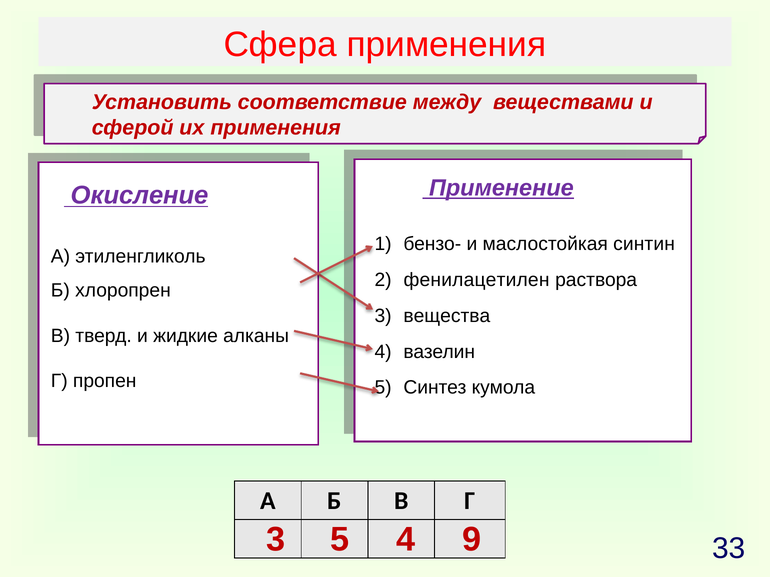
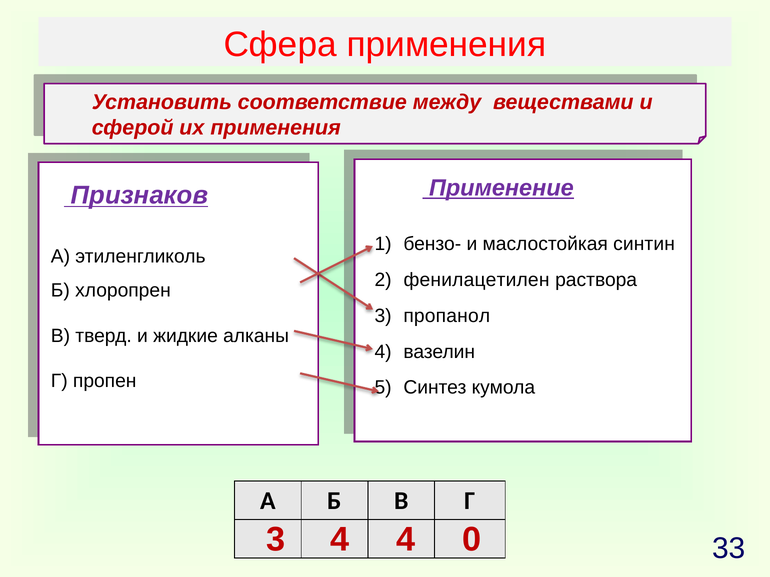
Окисление: Окисление -> Признаков (140, 195)
вещества: вещества -> пропанол (447, 316)
3 5: 5 -> 4 (340, 540)
9: 9 -> 0 (472, 540)
